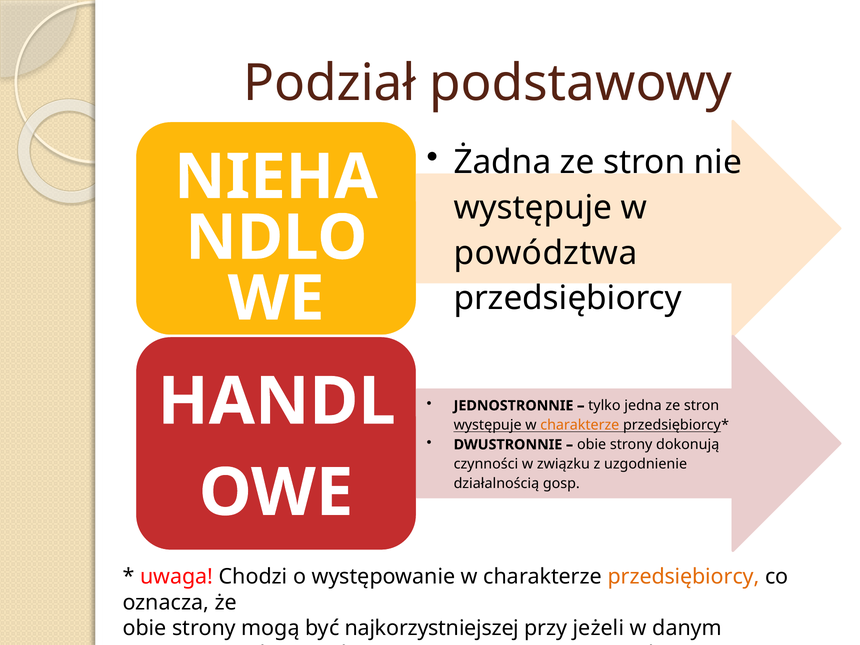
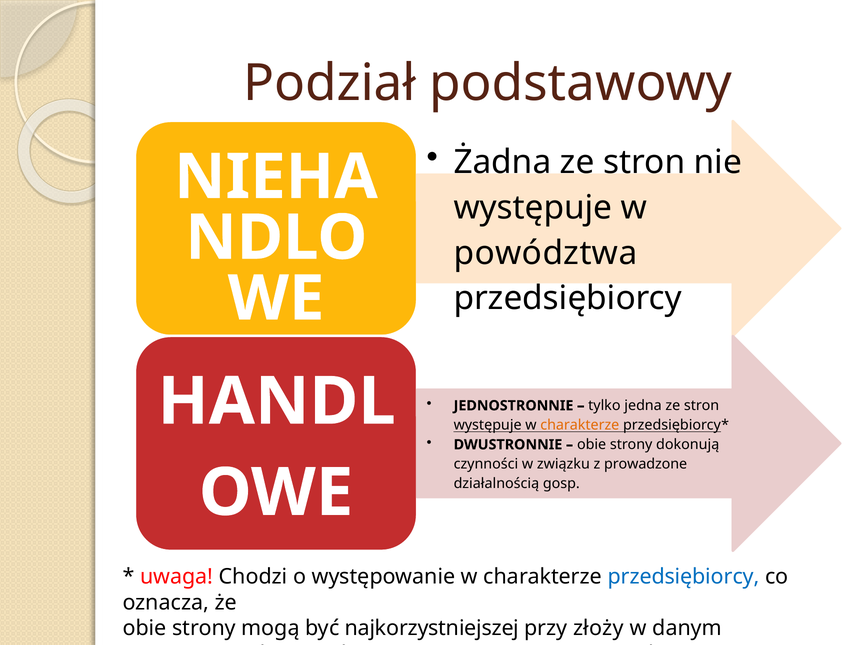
uzgodnienie: uzgodnienie -> prowadzone (646, 464)
przedsiębiorcy colour: orange -> blue (684, 577)
jeżeli: jeżeli -> złoży (598, 628)
